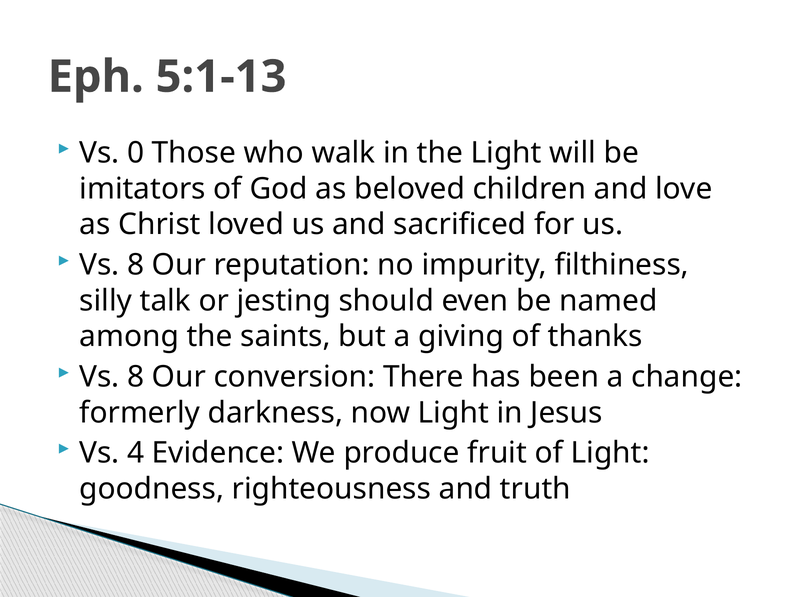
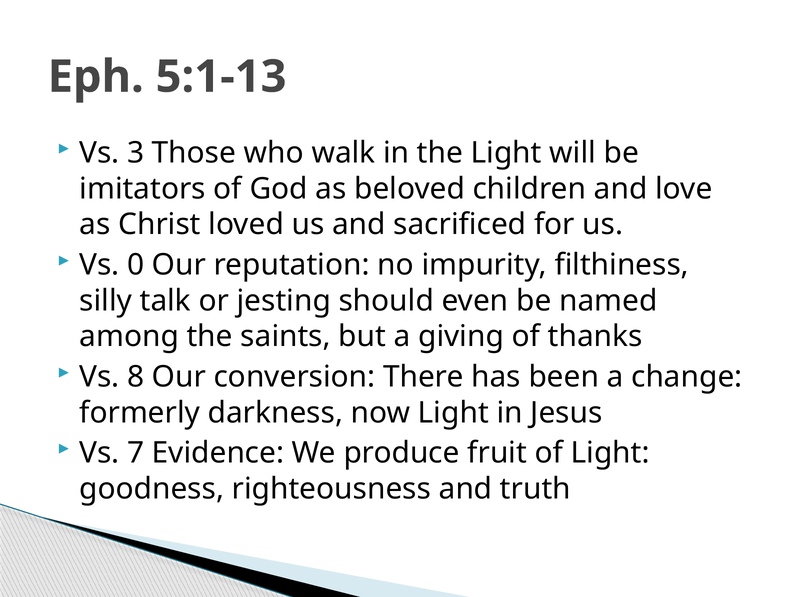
0: 0 -> 3 (136, 153)
8: 8 -> 0 (136, 265)
4: 4 -> 7 (136, 453)
